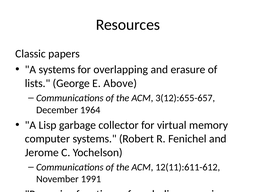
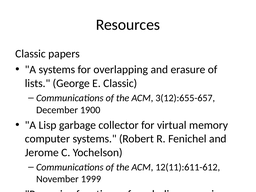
E Above: Above -> Classic (120, 83)
1964: 1964 -> 1900 (90, 110)
1991: 1991 -> 1999 (91, 179)
